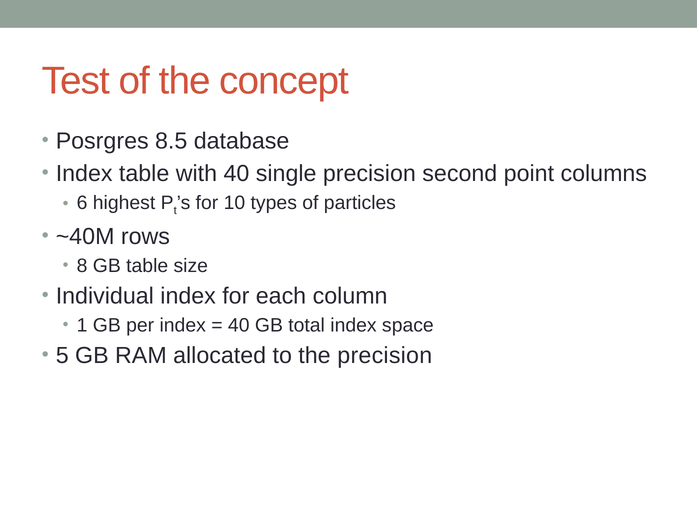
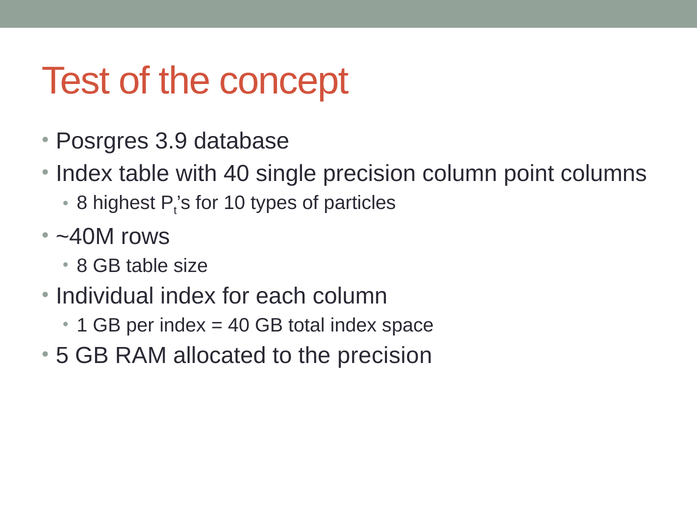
8.5: 8.5 -> 3.9 (171, 141)
precision second: second -> column (460, 174)
6: 6 -> 8 (82, 203)
